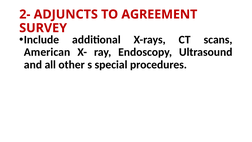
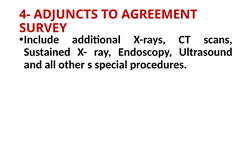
2-: 2- -> 4- (25, 14)
American: American -> Sustained (47, 52)
